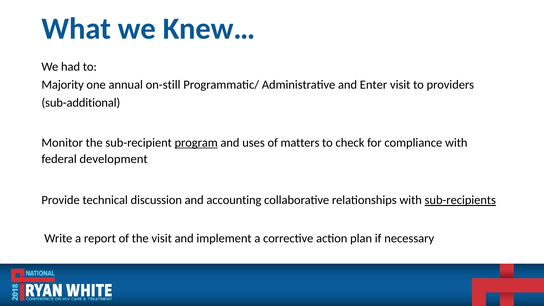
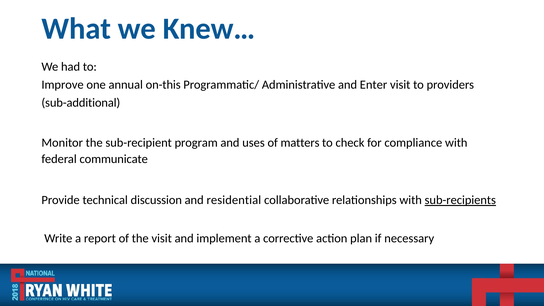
Majority: Majority -> Improve (63, 85)
on-still: on-still -> on-this (163, 85)
program underline: present -> none (196, 143)
development: development -> communicate (114, 159)
accounting: accounting -> residential (234, 200)
